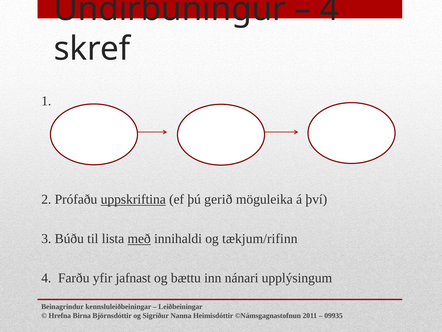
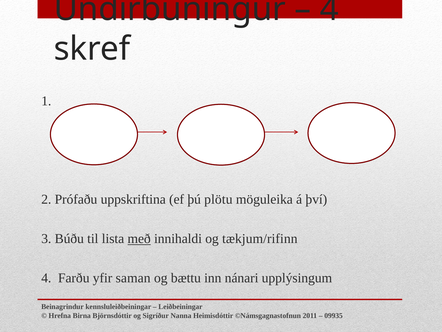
uppskriftina underline: present -> none (133, 199)
gerið: gerið -> plötu (218, 199)
jafnast: jafnast -> saman (133, 278)
